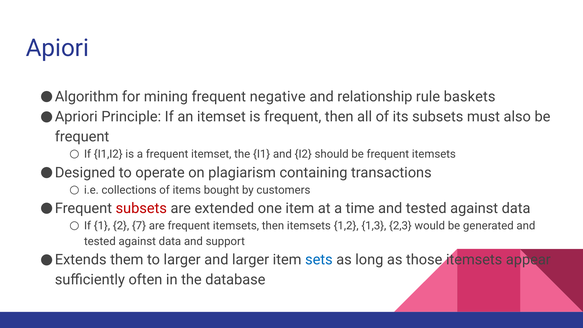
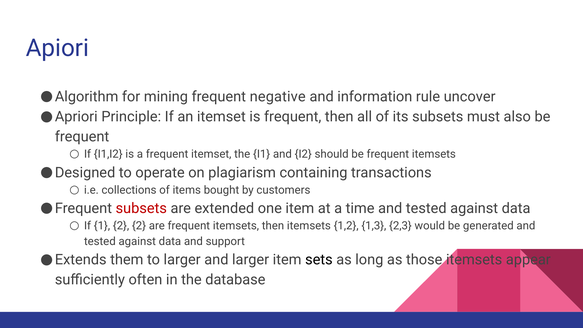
relationship: relationship -> information (375, 97)
baskets: baskets -> uncover (470, 97)
2 7: 7 -> 2 (139, 226)
sets colour: blue -> black (319, 260)
